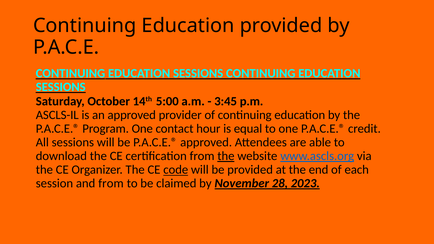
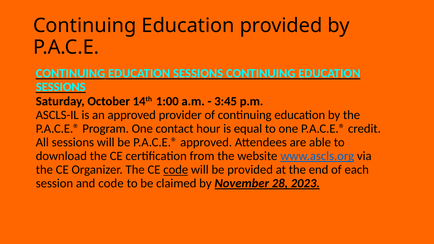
5:00: 5:00 -> 1:00 (167, 101)
the underline: present -> none (226, 156)
and from: from -> code (111, 184)
